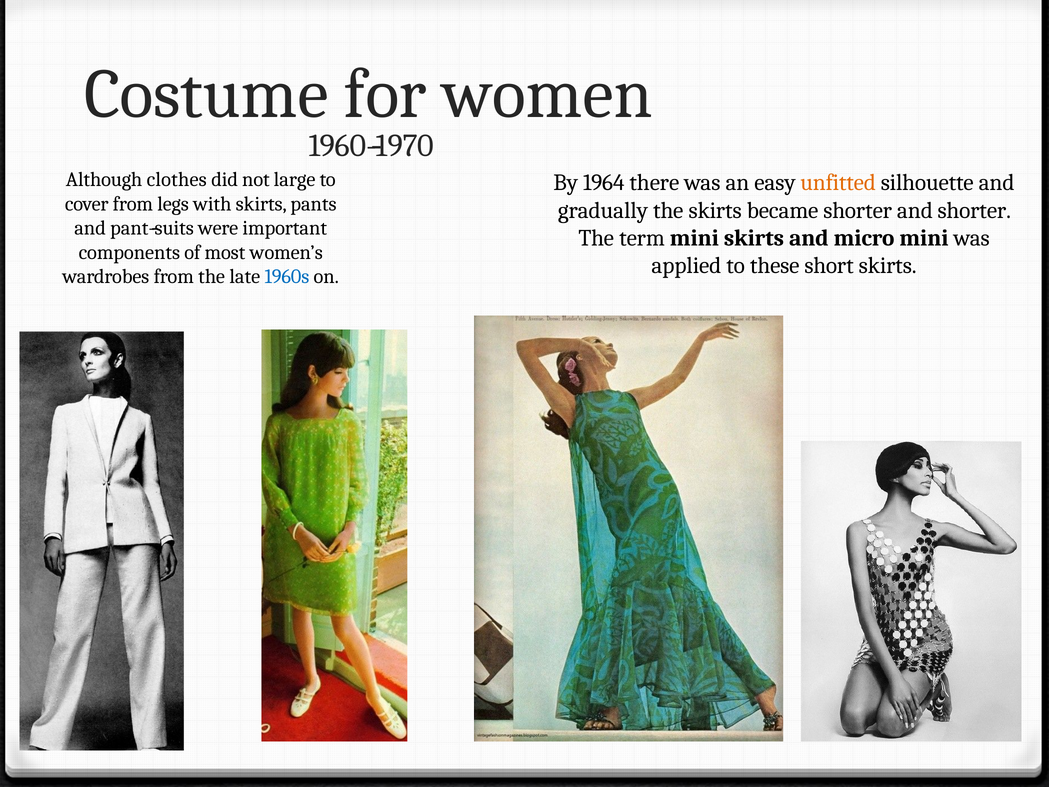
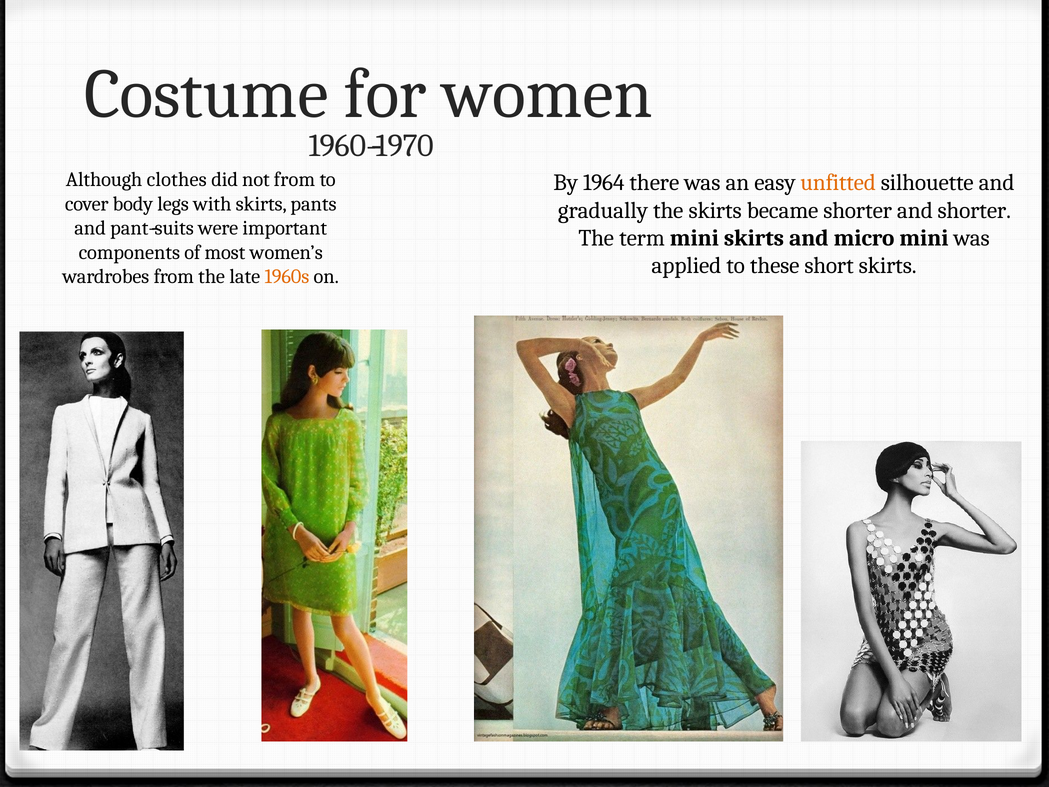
not large: large -> from (294, 180)
cover from: from -> body (133, 204)
1960s colour: blue -> orange (287, 277)
